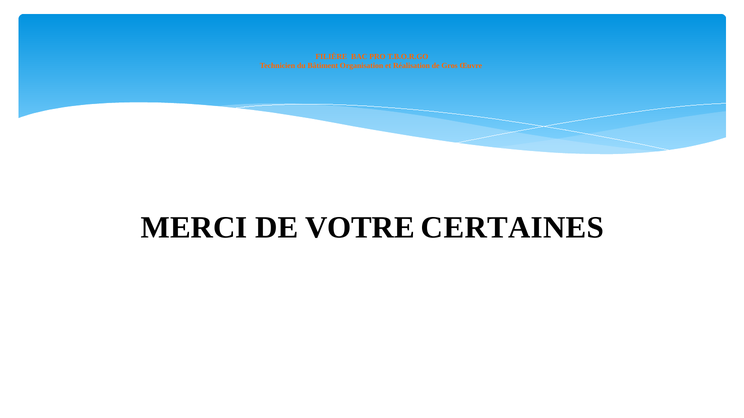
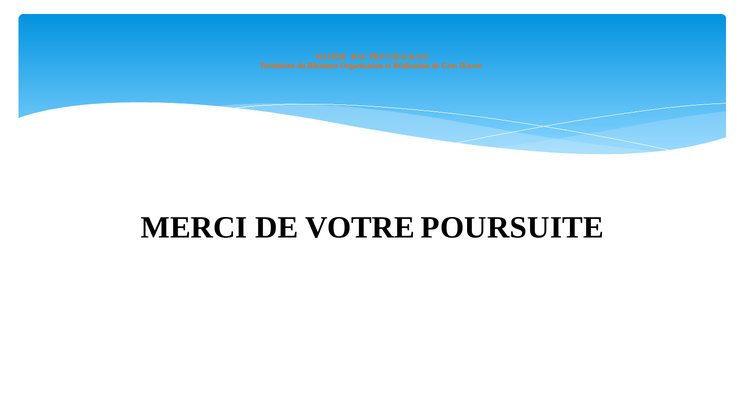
CERTAINES: CERTAINES -> POURSUITE (512, 228)
